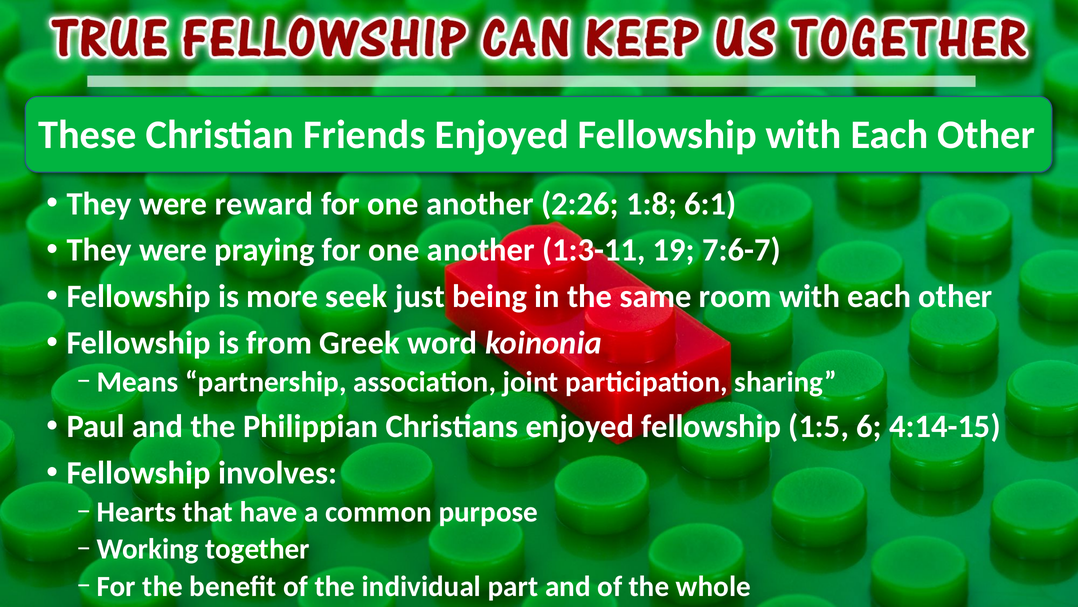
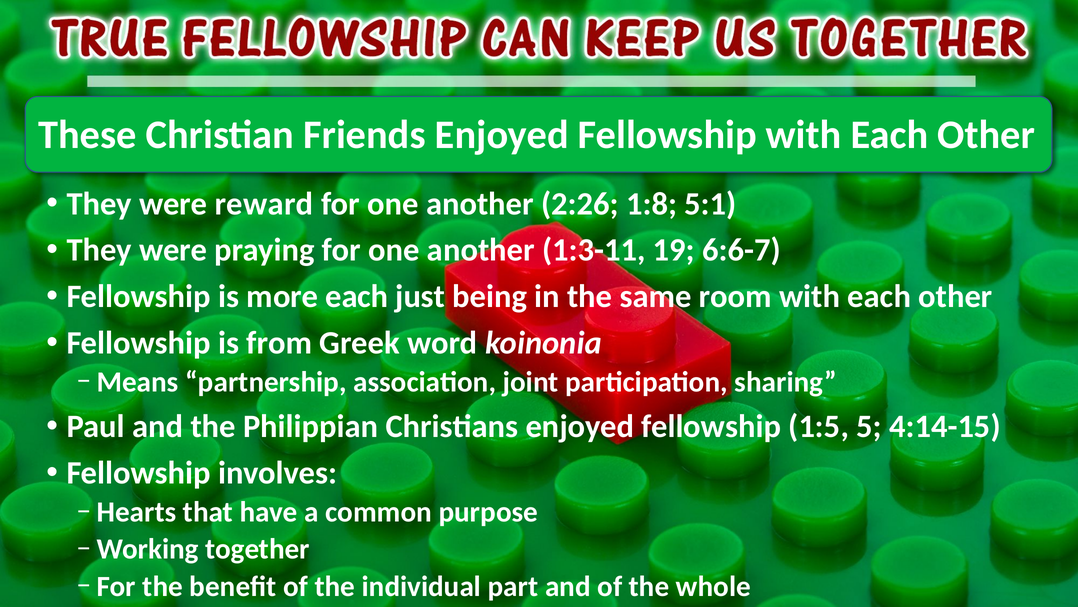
6:1: 6:1 -> 5:1 (710, 204)
7:6-7: 7:6-7 -> 6:6-7 (742, 250)
more seek: seek -> each (357, 296)
6: 6 -> 5 (869, 426)
